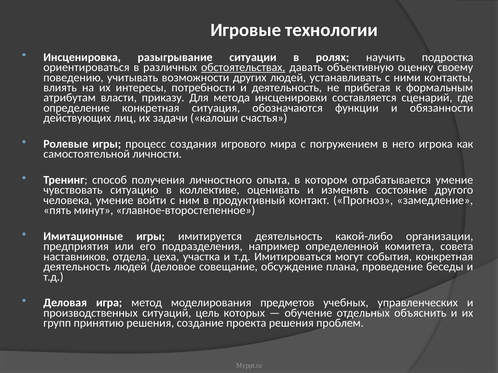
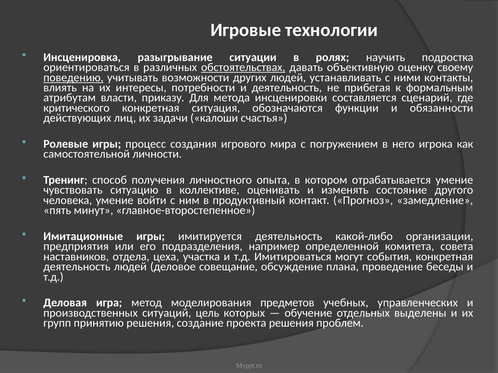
поведению underline: none -> present (73, 78)
определение: определение -> критического (77, 108)
объяснить: объяснить -> выделены (420, 313)
